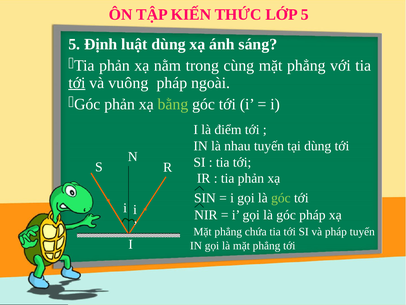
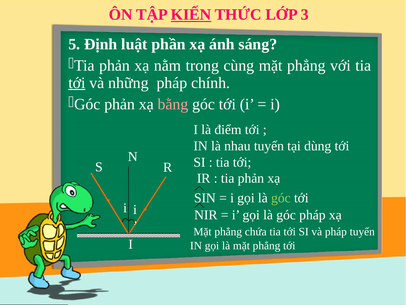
KIẾN underline: none -> present (191, 15)
LỚP 5: 5 -> 3 (305, 15)
luật dùng: dùng -> phần (169, 44)
vuông: vuông -> những (128, 83)
ngoài: ngoài -> chính (211, 83)
bằng colour: light green -> pink (173, 104)
